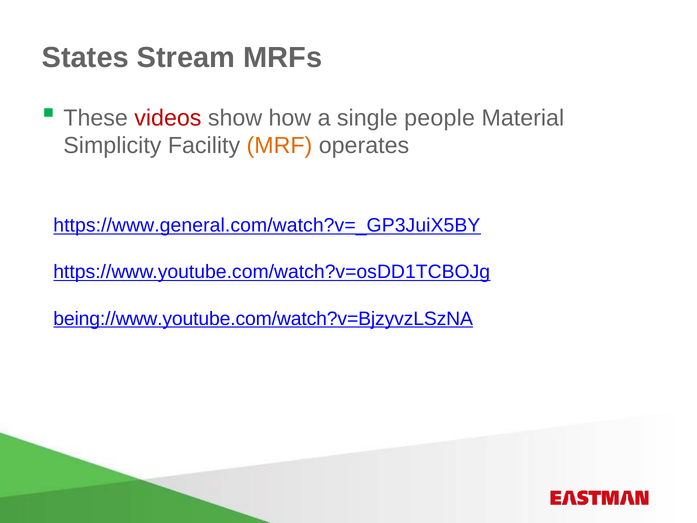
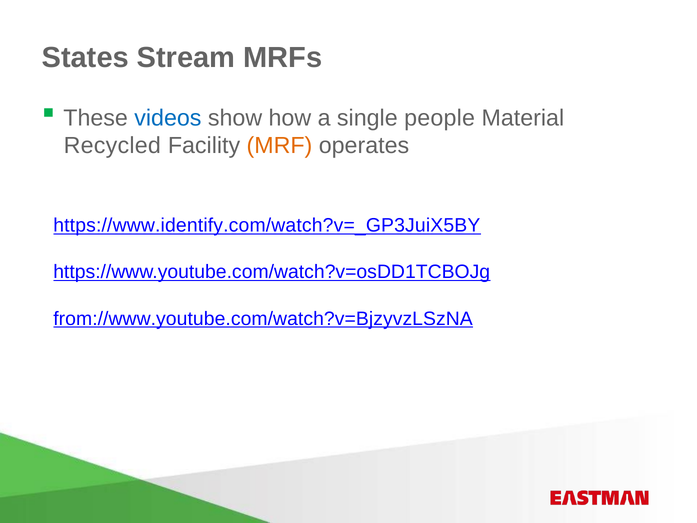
videos colour: red -> blue (168, 118)
Simplicity: Simplicity -> Recycled (112, 146)
https://www.general.com/watch?v=_GP3JuiX5BY: https://www.general.com/watch?v=_GP3JuiX5BY -> https://www.identify.com/watch?v=_GP3JuiX5BY (267, 225)
being://www.youtube.com/watch?v=BjzyvzLSzNA: being://www.youtube.com/watch?v=BjzyvzLSzNA -> from://www.youtube.com/watch?v=BjzyvzLSzNA (263, 318)
